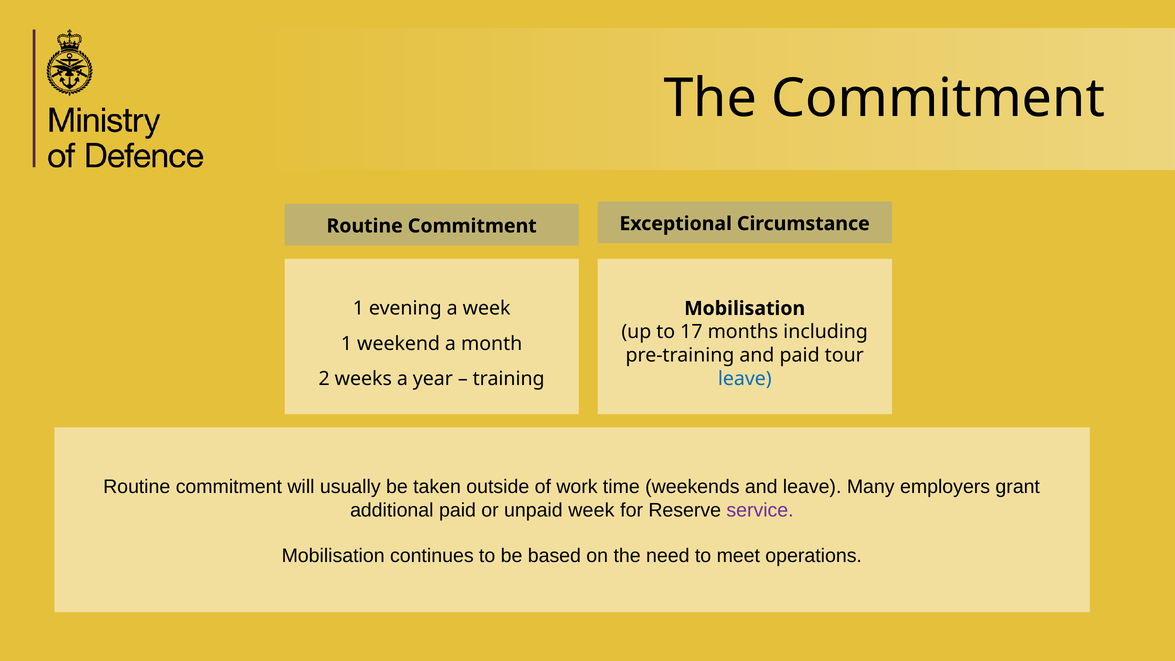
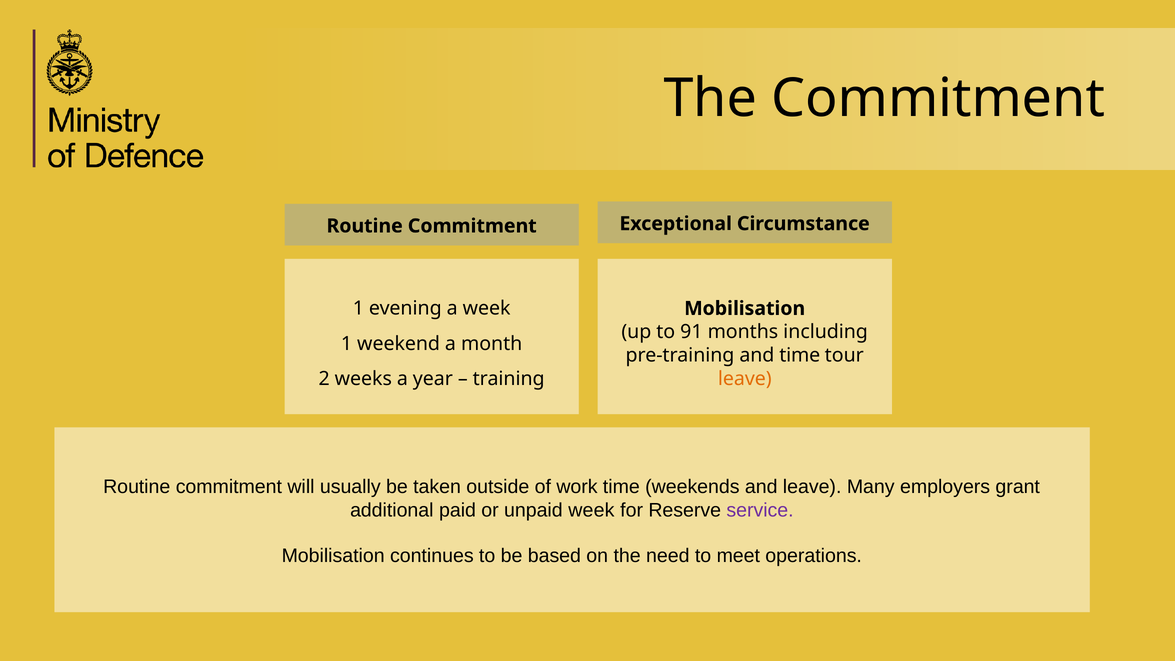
17: 17 -> 91 (691, 332)
and paid: paid -> time (800, 355)
leave colour: blue -> orange (745, 379)
